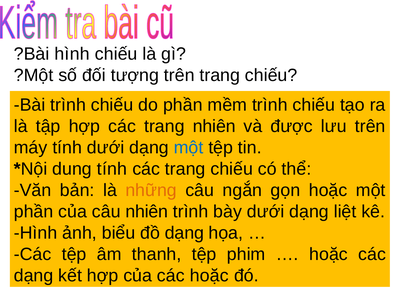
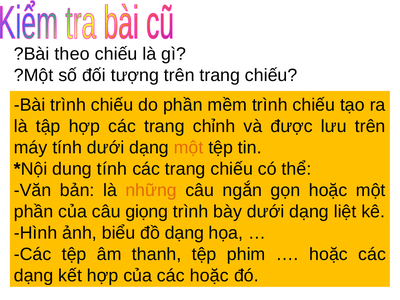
?Bài hình: hình -> theo (72, 54)
trang nhiên: nhiên -> chỉnh (214, 126)
một colour: blue -> orange (189, 148)
câu nhiên: nhiên -> giọng (147, 212)
